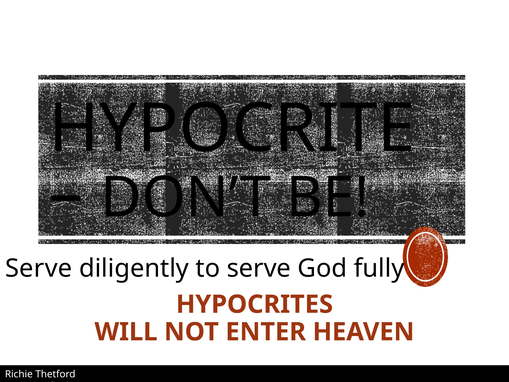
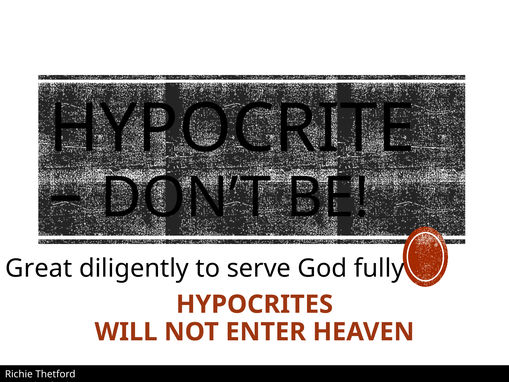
Serve: Serve -> Great (39, 268)
